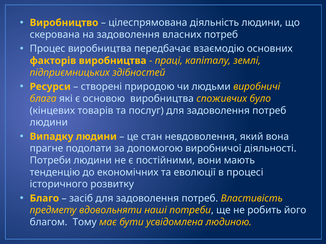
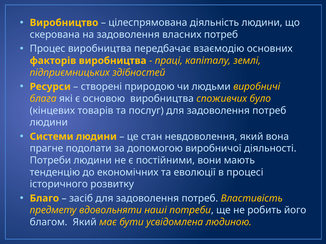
Випадку: Випадку -> Системи (52, 137)
благом Тому: Тому -> Який (85, 223)
